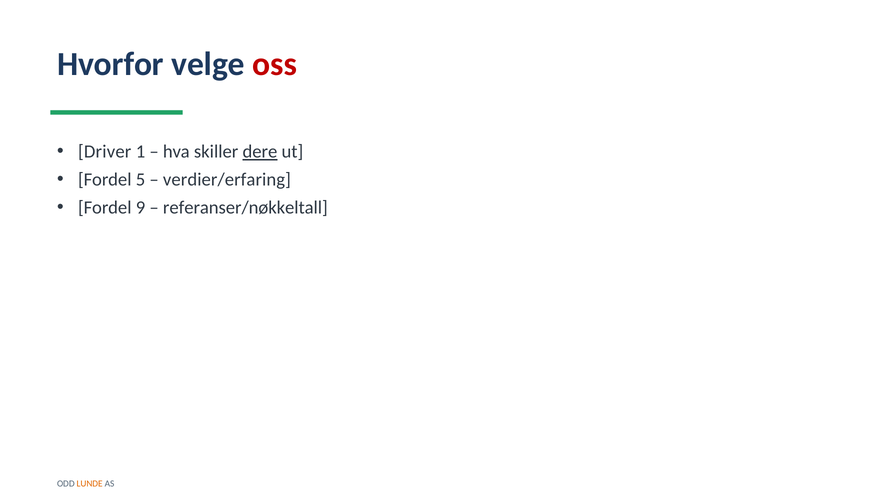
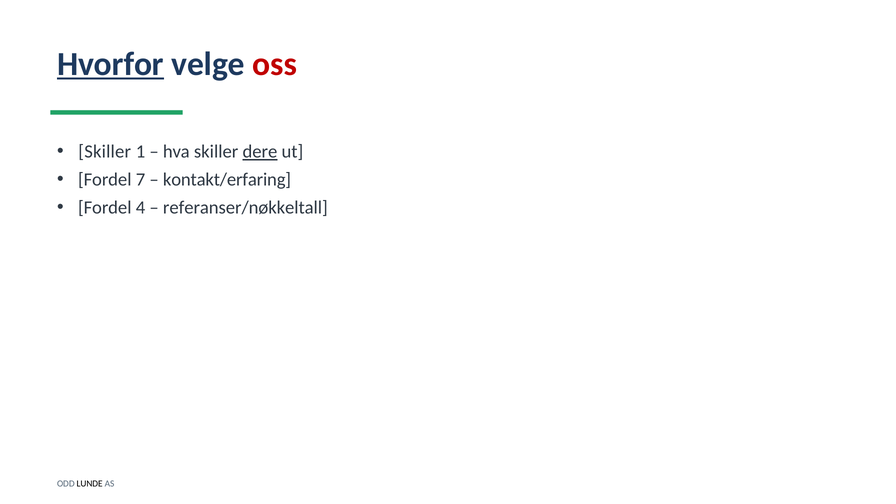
Hvorfor underline: none -> present (110, 64)
Driver: Driver -> Skiller (105, 152)
5: 5 -> 7 (141, 180)
verdier/erfaring: verdier/erfaring -> kontakt/erfaring (227, 180)
9: 9 -> 4 (141, 208)
LUNDE colour: orange -> black (90, 484)
